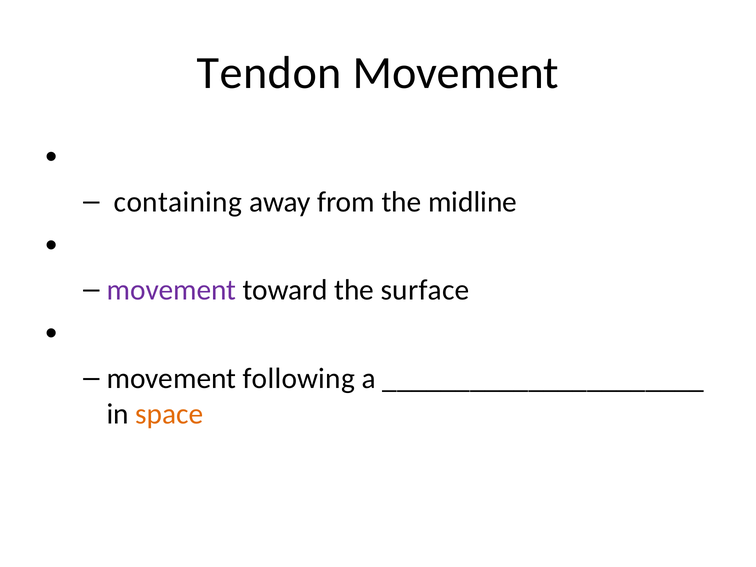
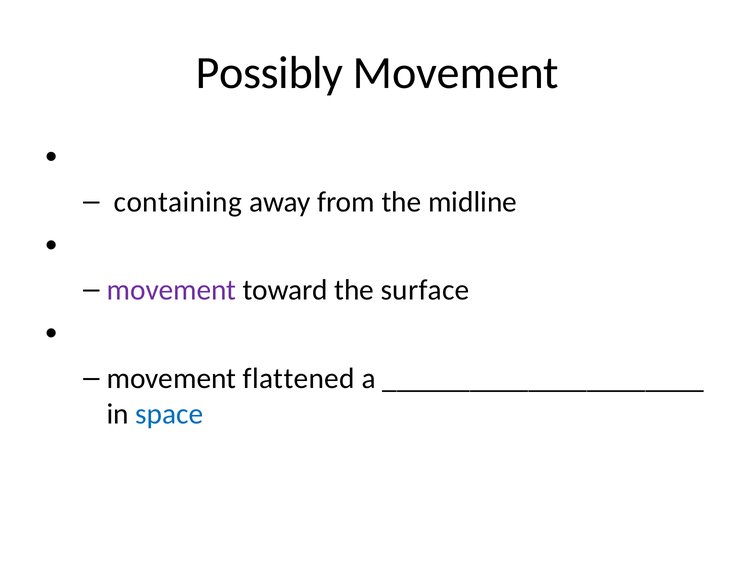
Tendon: Tendon -> Possibly (270, 73)
following: following -> flattened (299, 379)
space colour: orange -> blue (169, 414)
